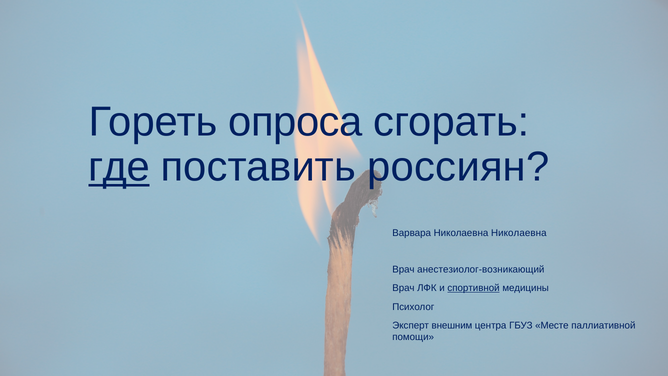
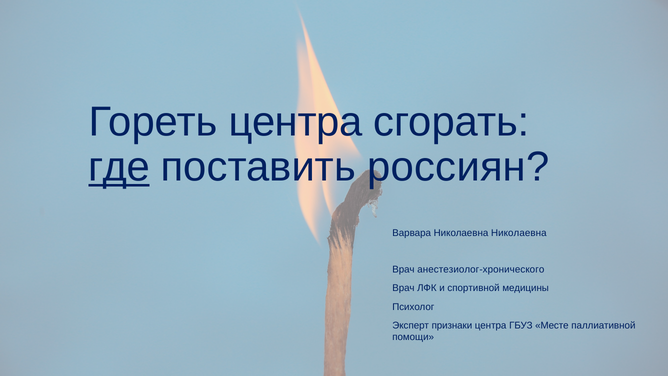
Гореть опроса: опроса -> центра (296, 122)
анестезиолог-возникающий: анестезиолог-возникающий -> анестезиолог-хронического (481, 269)
спортивной underline: present -> none (474, 288)
внешним: внешним -> признаки (452, 325)
